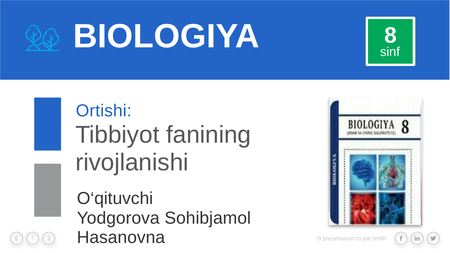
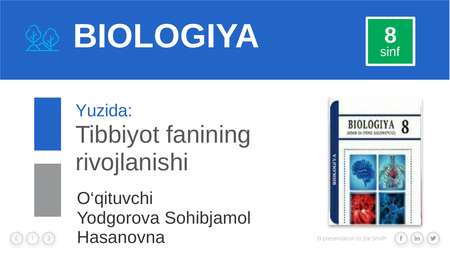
Ortishi: Ortishi -> Yuzida (104, 111)
